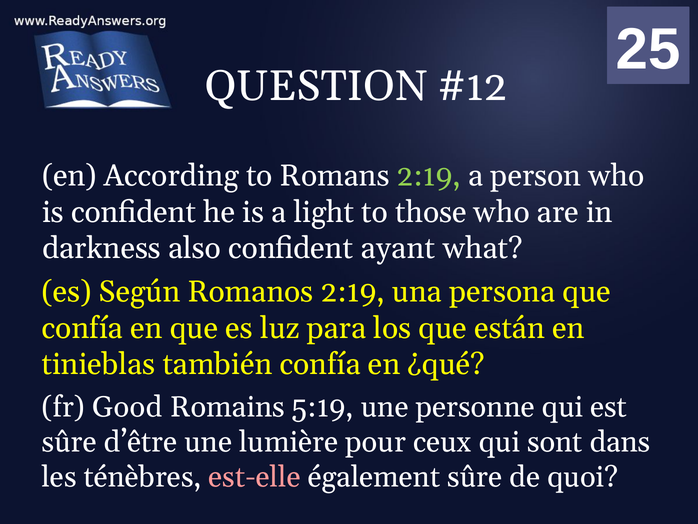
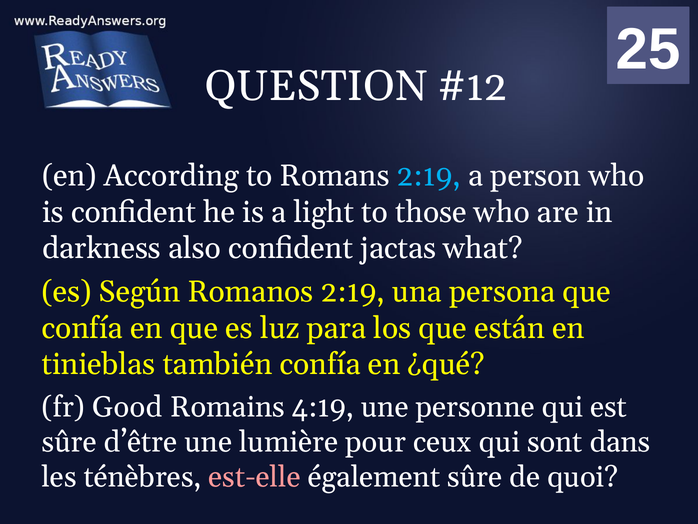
2:19 colour: light green -> light blue (429, 176)
ayant: ayant -> jactas (398, 248)
5:19: 5:19 -> 4:19 (323, 407)
